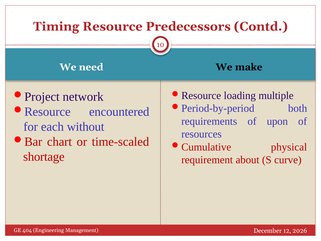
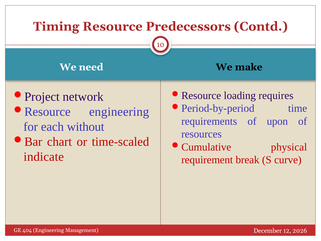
multiple: multiple -> requires (276, 96)
both: both -> time (298, 108)
encountered: encountered -> engineering (119, 112)
shortage: shortage -> indicate (44, 157)
about: about -> break (247, 160)
